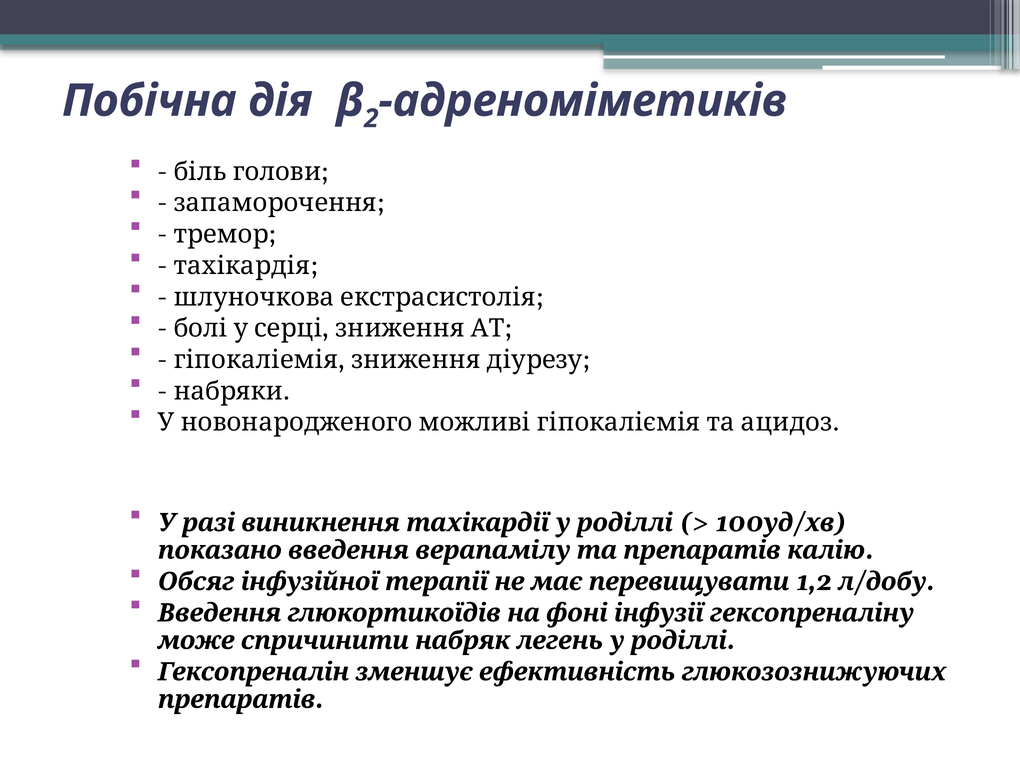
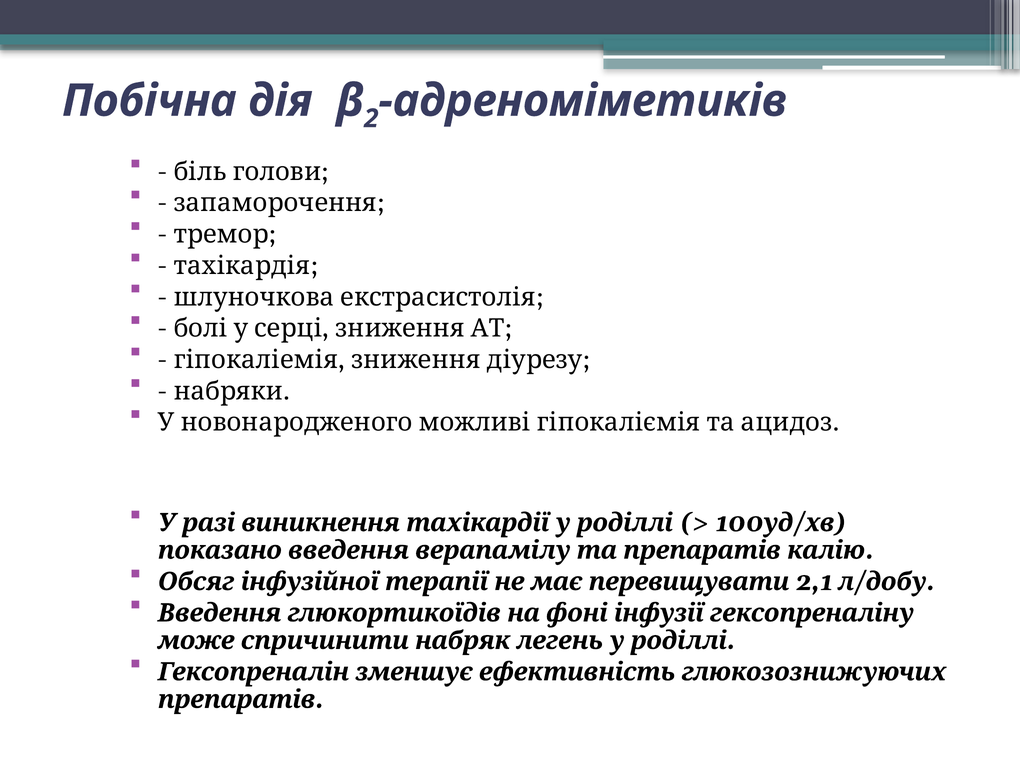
1,2: 1,2 -> 2,1 (814, 582)
